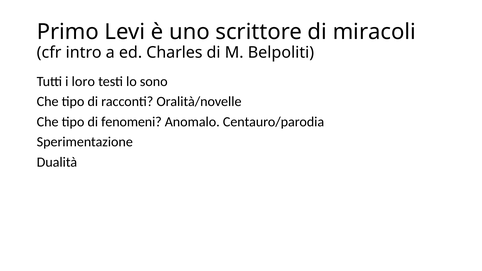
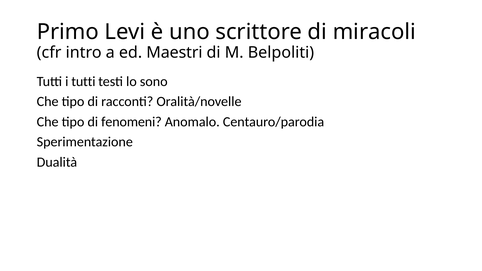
Charles: Charles -> Maestri (174, 52)
i loro: loro -> tutti (83, 81)
